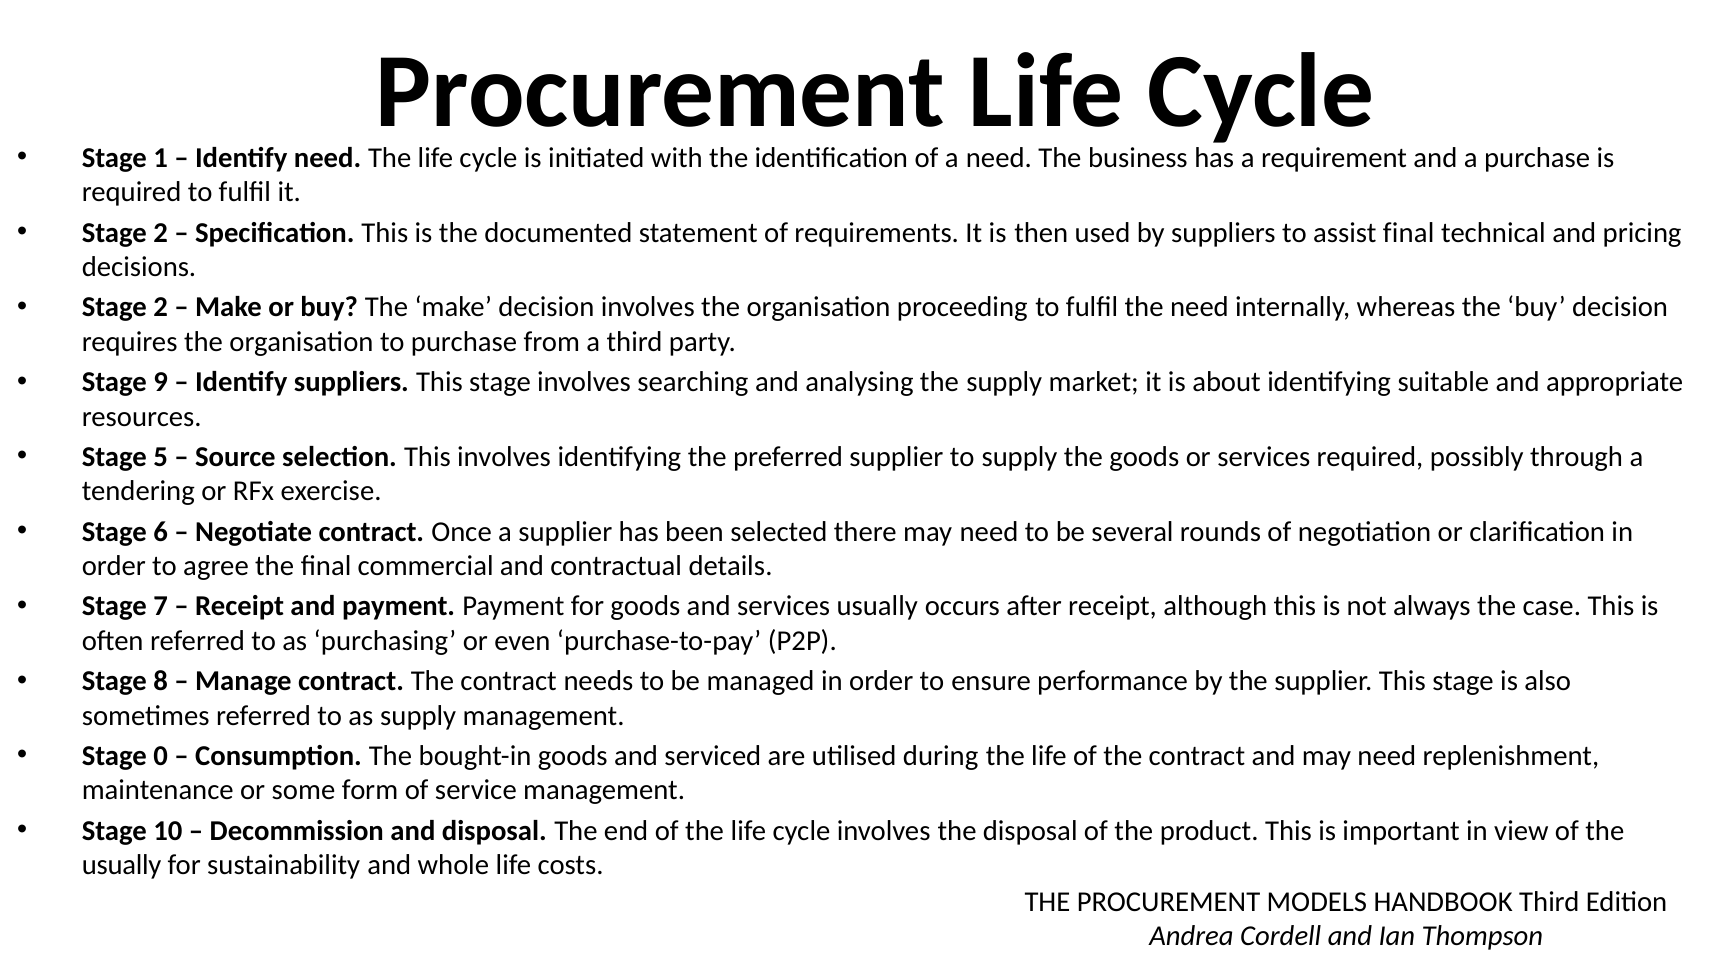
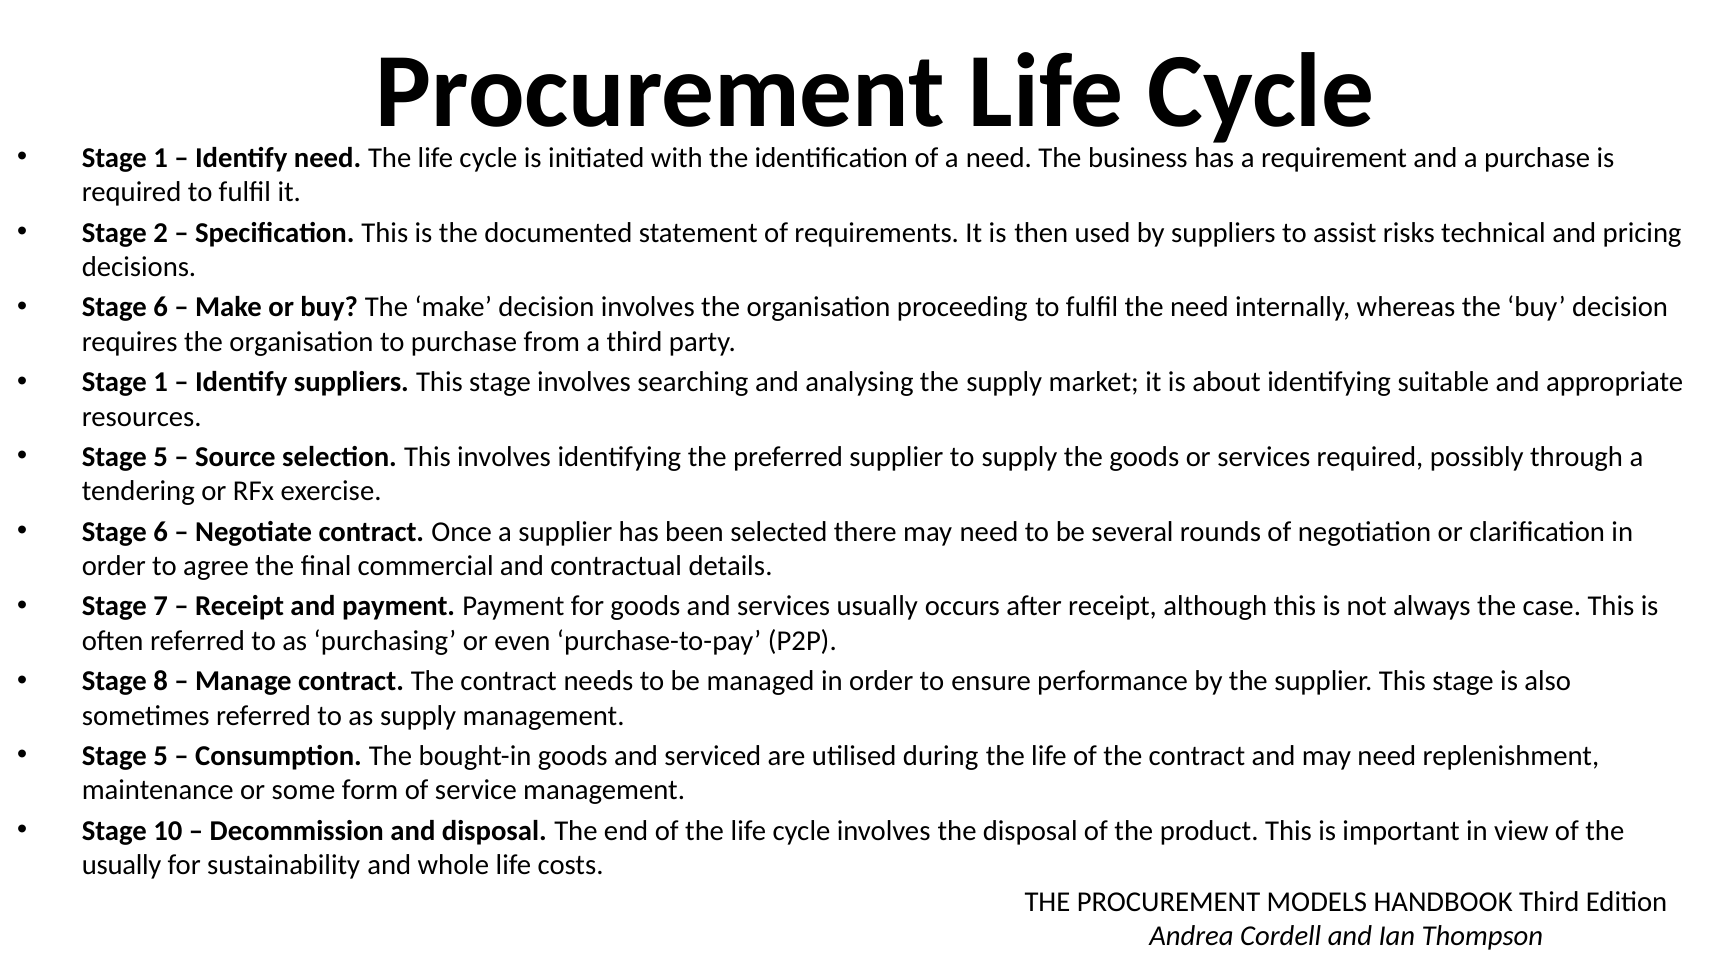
assist final: final -> risks (1409, 233)
2: 2 -> 6 (161, 307)
9: 9 -> 1 (161, 382)
0: 0 -> 5 (161, 756)
